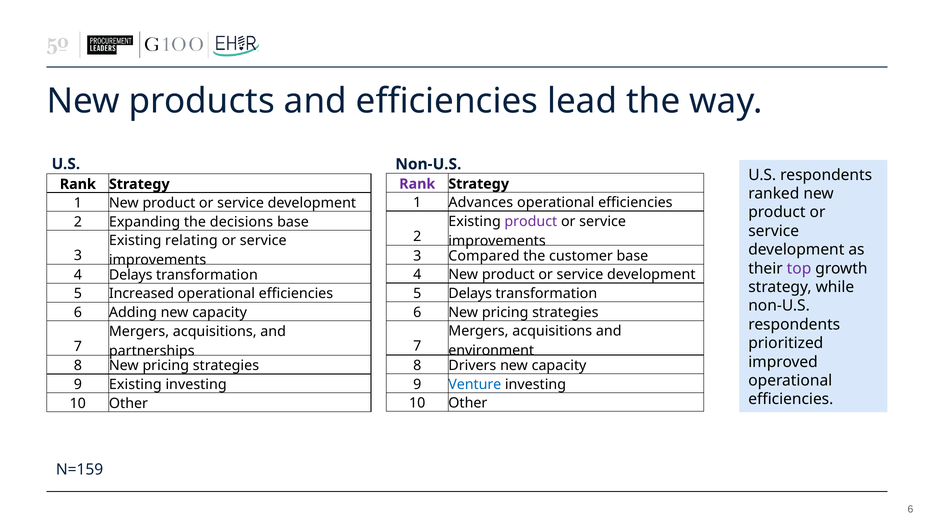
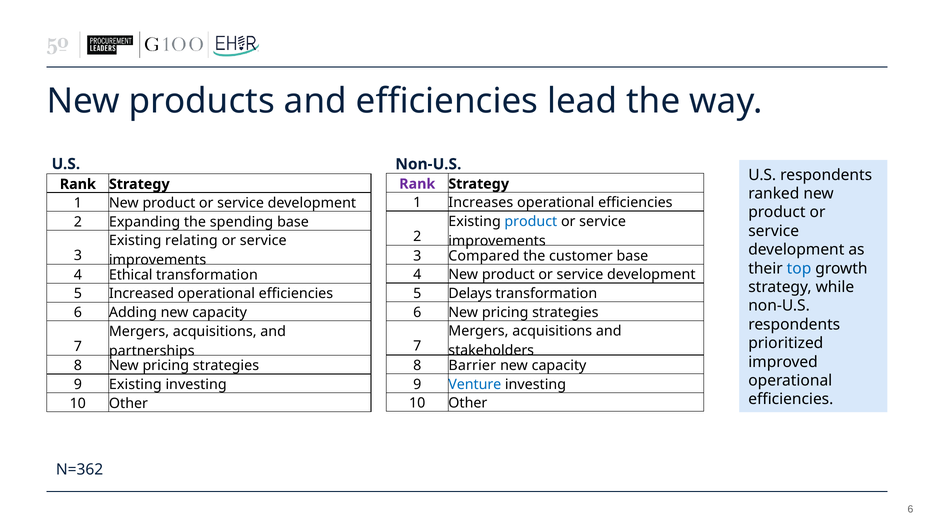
Advances: Advances -> Increases (481, 203)
product colour: purple -> blue (531, 221)
decisions: decisions -> spending (242, 222)
top colour: purple -> blue (799, 268)
4 Delays: Delays -> Ethical (131, 275)
environment: environment -> stakeholders (491, 350)
Drivers: Drivers -> Barrier (472, 365)
N=159: N=159 -> N=362 (80, 469)
